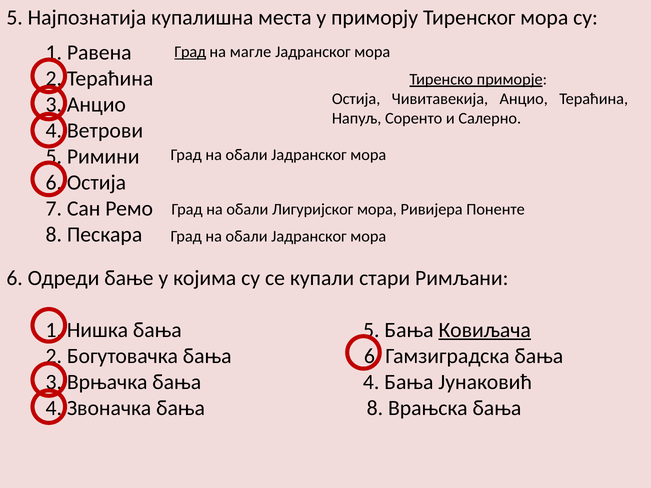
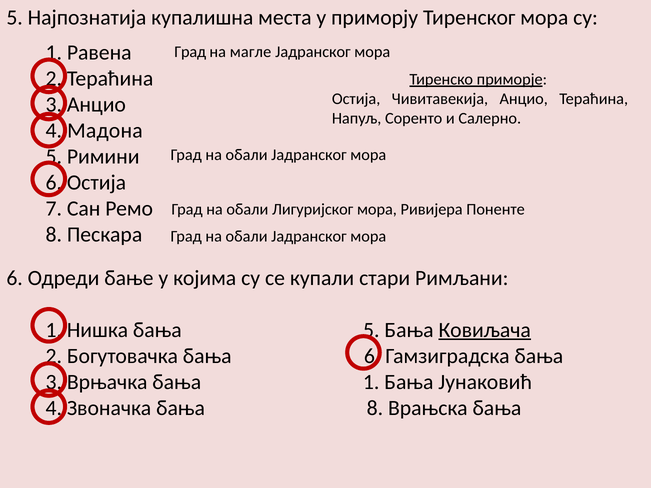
Град underline: present -> none (190, 52)
Ветрови: Ветрови -> Мадона (105, 131)
бања 4: 4 -> 1 (371, 382)
